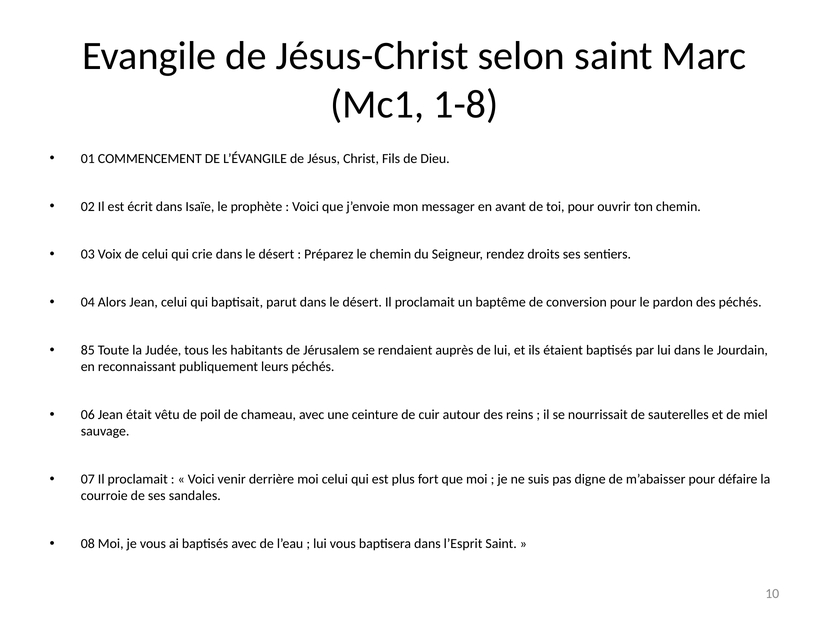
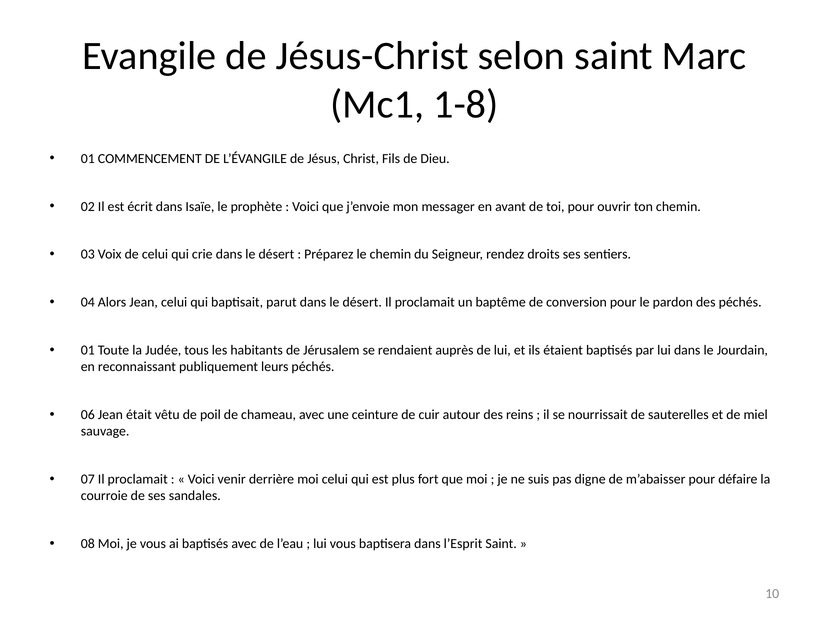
85: 85 -> 01 (88, 350)
